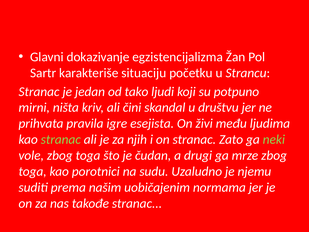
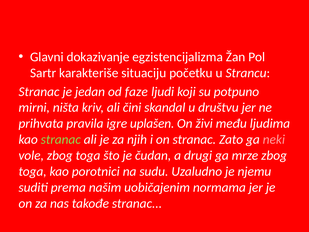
tako: tako -> faze (136, 92)
esejista: esejista -> uplašen (152, 123)
neki colour: light green -> pink (274, 139)
